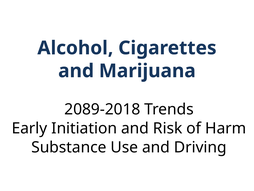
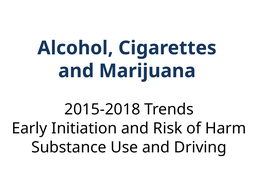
2089-2018: 2089-2018 -> 2015-2018 (102, 109)
